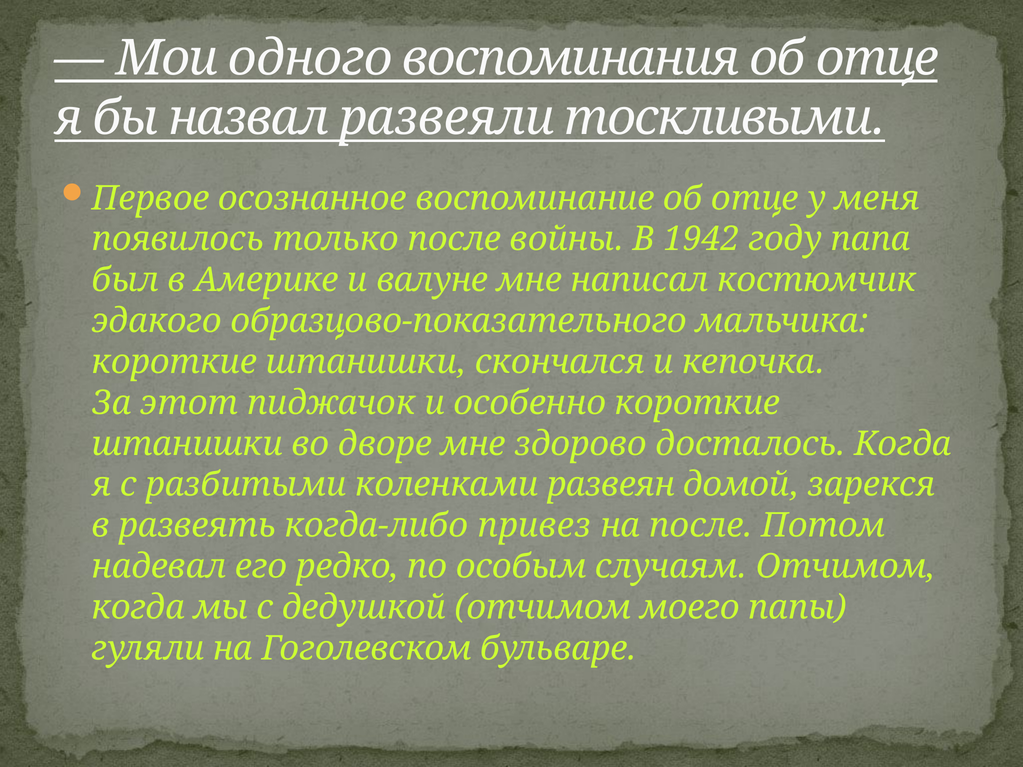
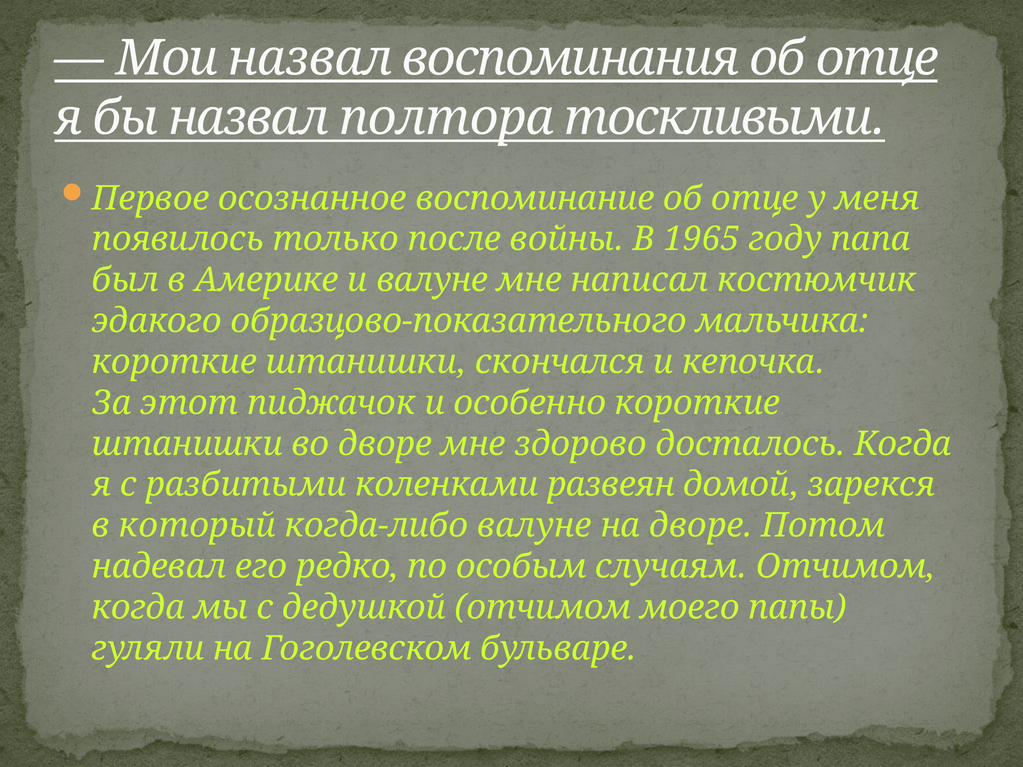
Мои одного: одного -> назвал (310, 58)
развеяли: развеяли -> полтора (447, 118)
1942: 1942 -> 1965 (702, 239)
развеять: развеять -> который (197, 526)
когда-либо привез: привез -> валуне (534, 526)
на после: после -> дворе (701, 526)
